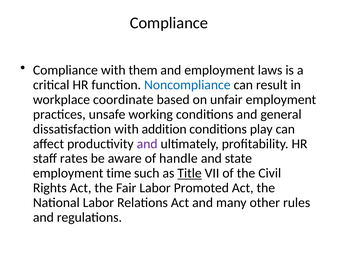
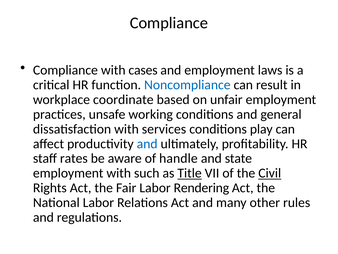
them: them -> cases (143, 70)
addition: addition -> services (164, 129)
and colour: purple -> blue (147, 143)
employment time: time -> with (119, 173)
Civil underline: none -> present (270, 173)
Promoted: Promoted -> Rendering (201, 188)
